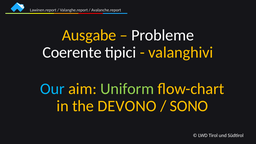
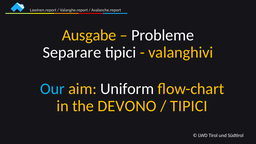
Coerente: Coerente -> Separare (72, 52)
Uniform colour: light green -> white (127, 89)
SONO: SONO -> TIPICI (189, 106)
